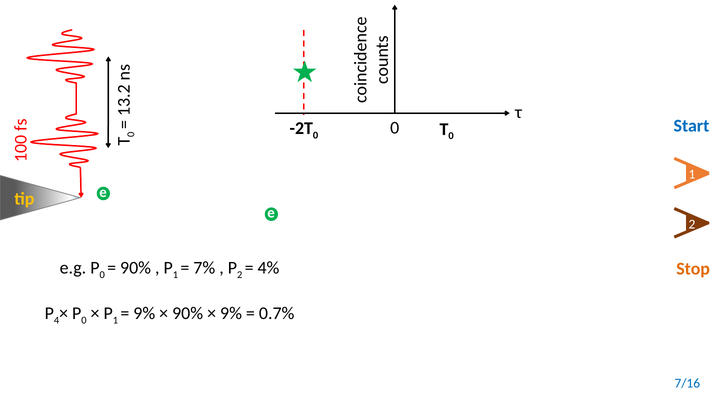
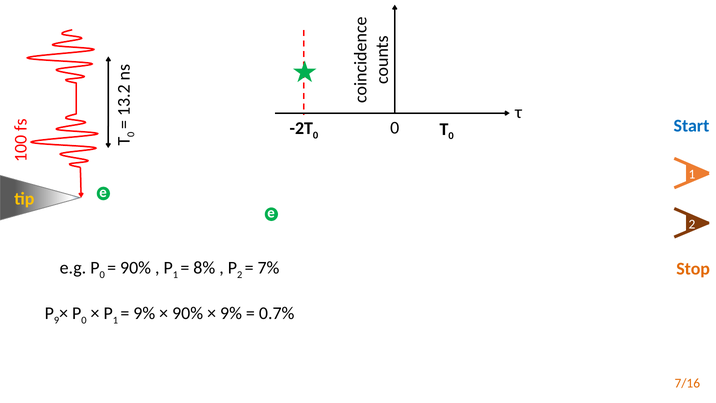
7%: 7% -> 8% (204, 267)
4%: 4% -> 7% (268, 267)
4: 4 -> 9 (57, 320)
7/16 colour: blue -> orange (687, 383)
